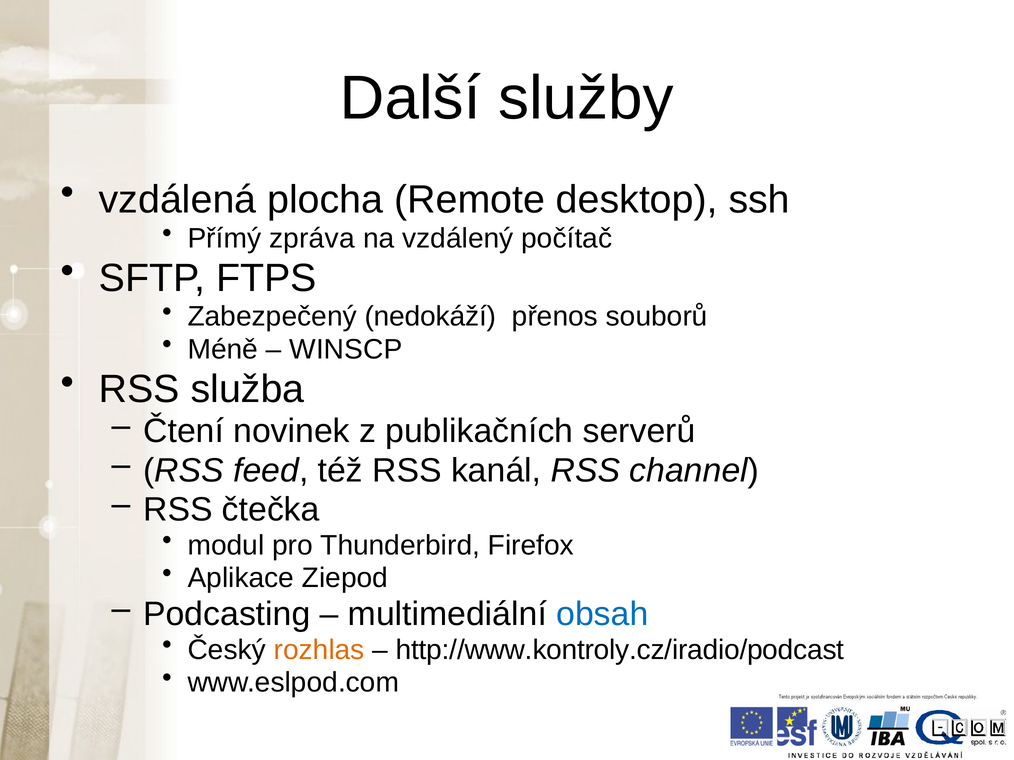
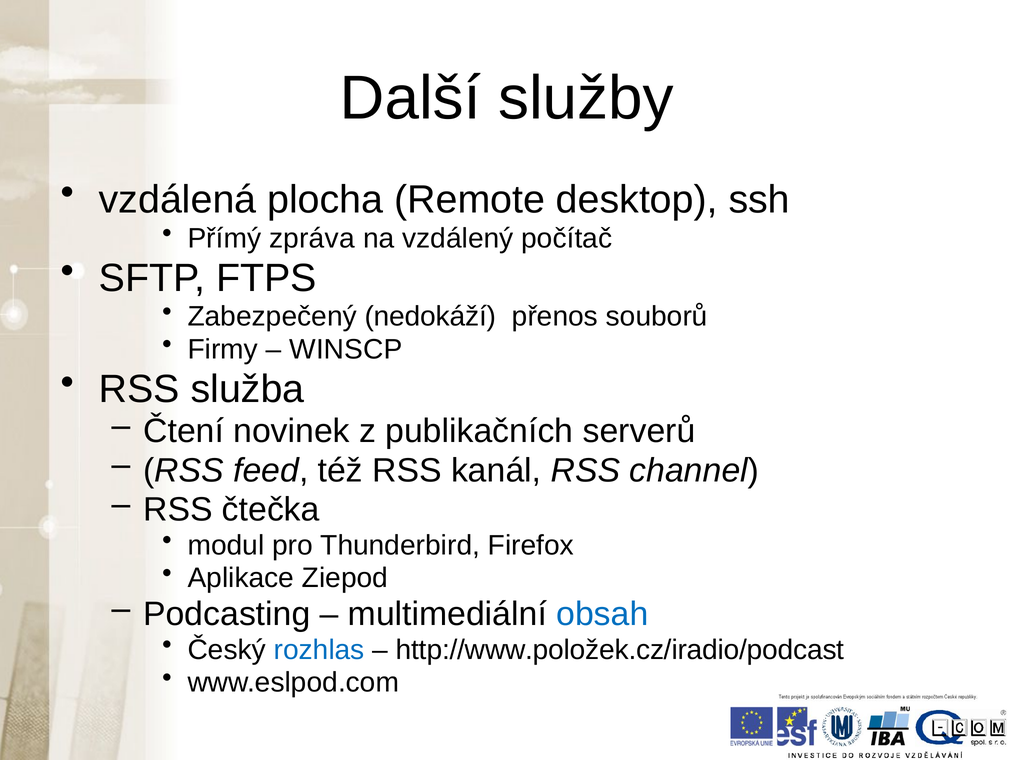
Méně: Méně -> Firmy (223, 350)
rozhlas colour: orange -> blue (319, 650)
http://www.kontroly.cz/iradio/podcast: http://www.kontroly.cz/iradio/podcast -> http://www.položek.cz/iradio/podcast (620, 650)
